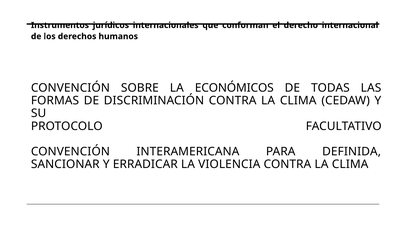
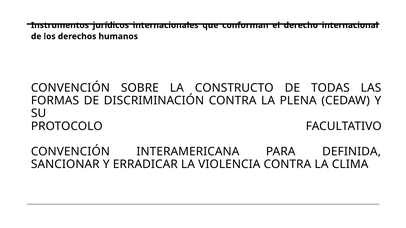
ECONÓMICOS: ECONÓMICOS -> CONSTRUCTO (234, 88)
DISCRIMINACIÓN CONTRA LA CLIMA: CLIMA -> PLENA (298, 101)
